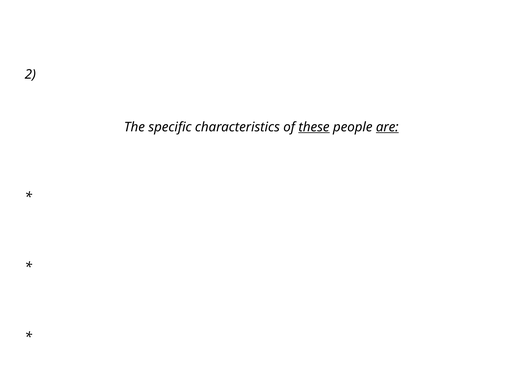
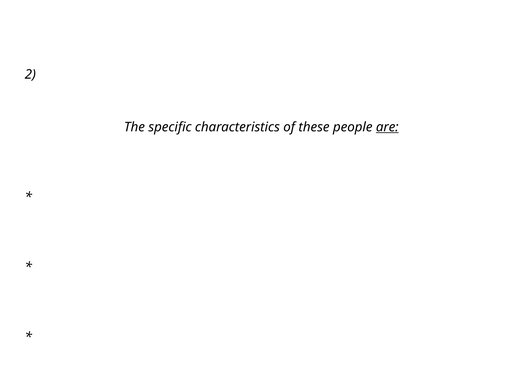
these underline: present -> none (314, 127)
